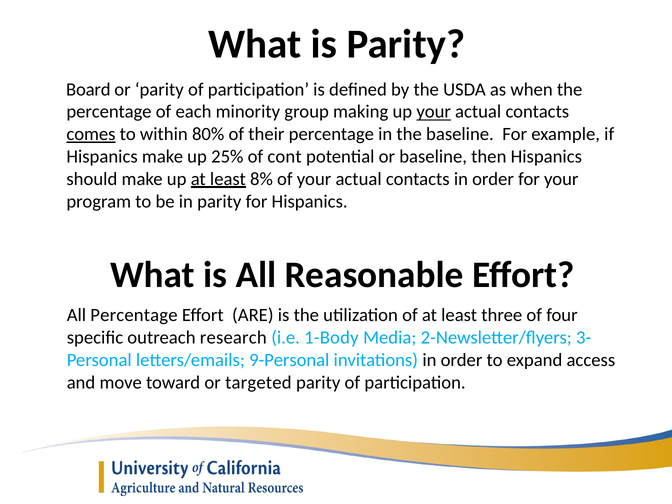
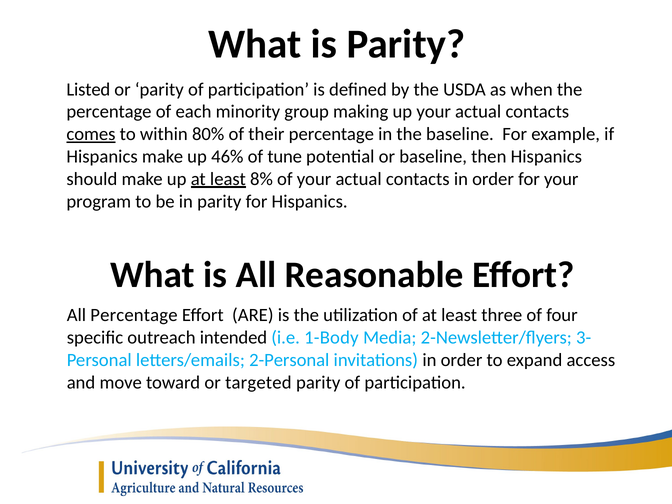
Board: Board -> Listed (88, 89)
your underline: present -> none (434, 112)
25%: 25% -> 46% (227, 157)
cont: cont -> tune (285, 157)
research: research -> intended (233, 338)
9-Personal: 9-Personal -> 2-Personal (289, 360)
